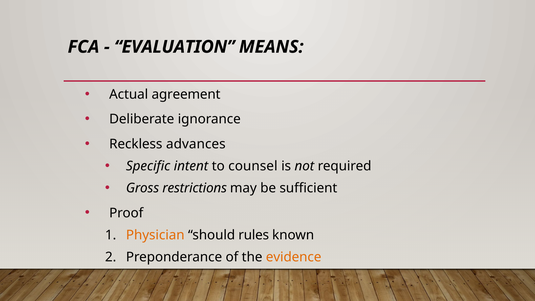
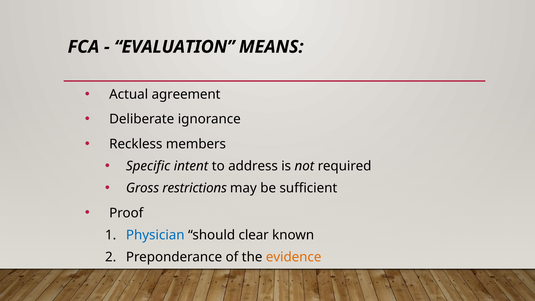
advances: advances -> members (196, 144)
counsel: counsel -> address (253, 166)
Physician colour: orange -> blue (155, 235)
rules: rules -> clear (254, 235)
